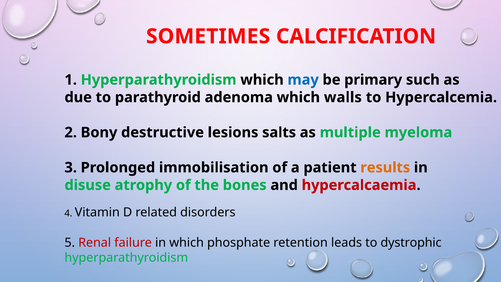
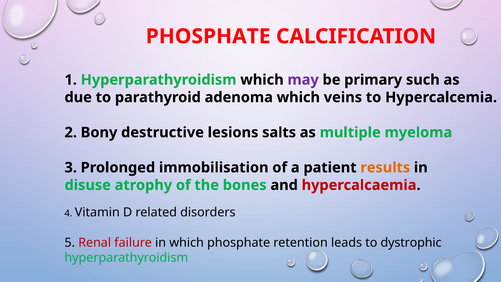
SOMETIMES: SOMETIMES -> PHOSPHATE (208, 36)
may colour: blue -> purple (303, 80)
walls: walls -> veins (343, 97)
